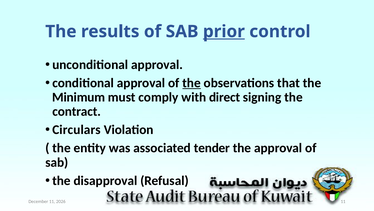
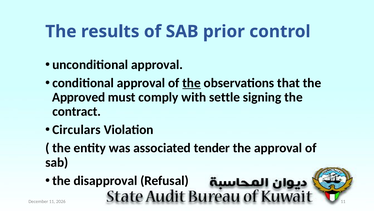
prior underline: present -> none (224, 31)
Minimum: Minimum -> Approved (79, 97)
direct: direct -> settle (225, 97)
